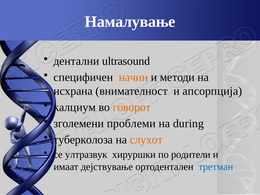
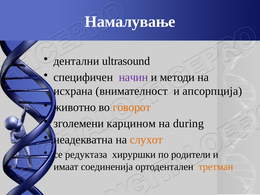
начин colour: orange -> purple (133, 77)
калциум: калциум -> животно (75, 107)
проблеми: проблеми -> карцином (131, 123)
туберколоза: туберколоза -> неадекватна (83, 140)
ултразвук: ултразвук -> редуктаза (86, 155)
дејствување: дејствување -> соединенија (107, 167)
третман colour: blue -> orange (216, 167)
